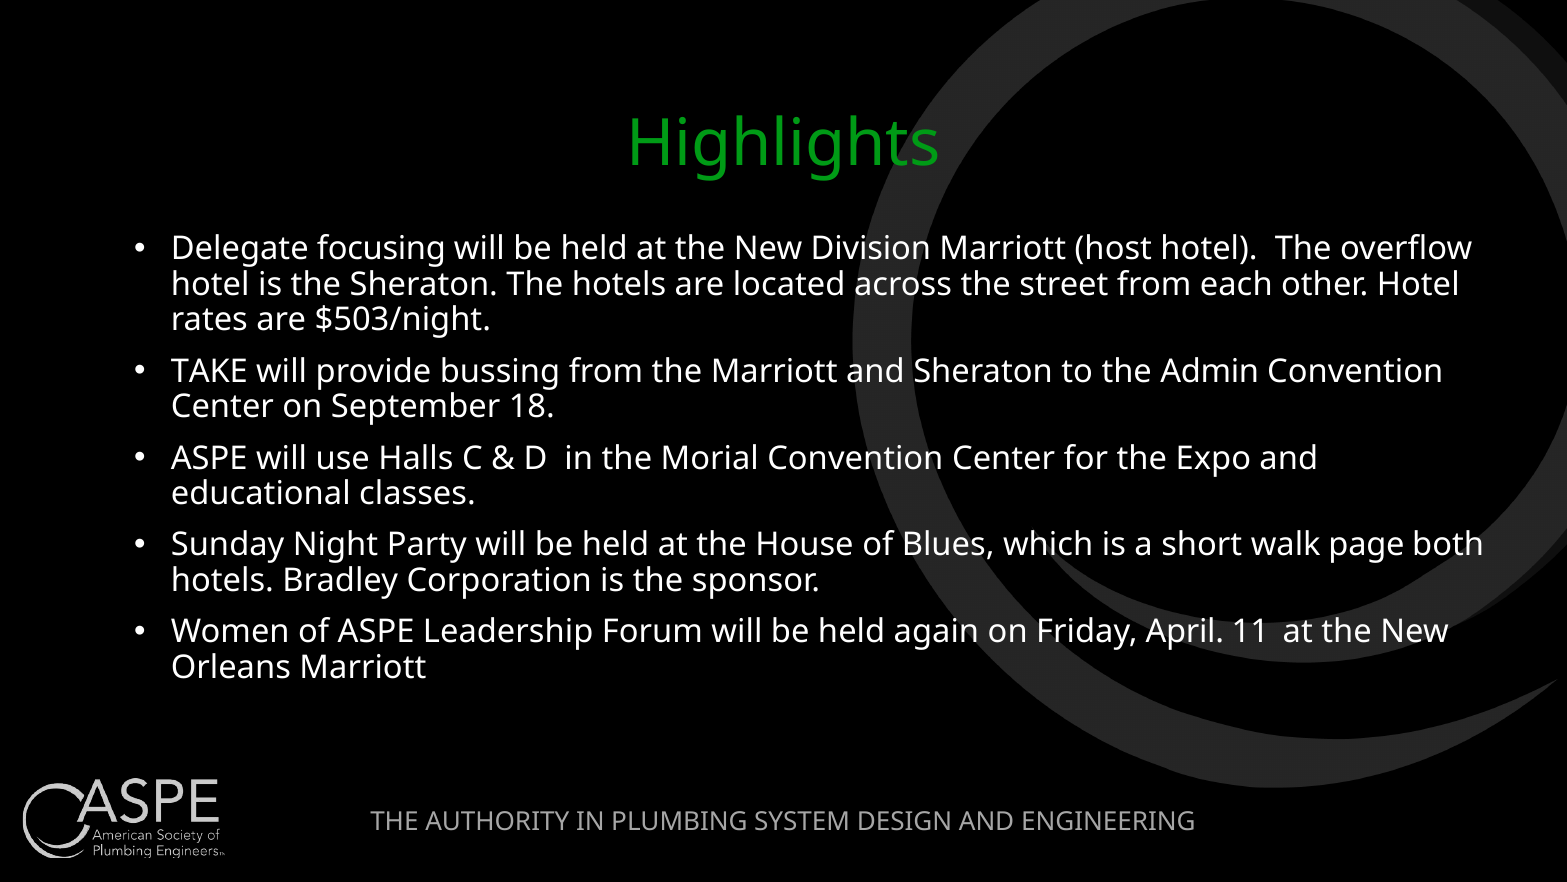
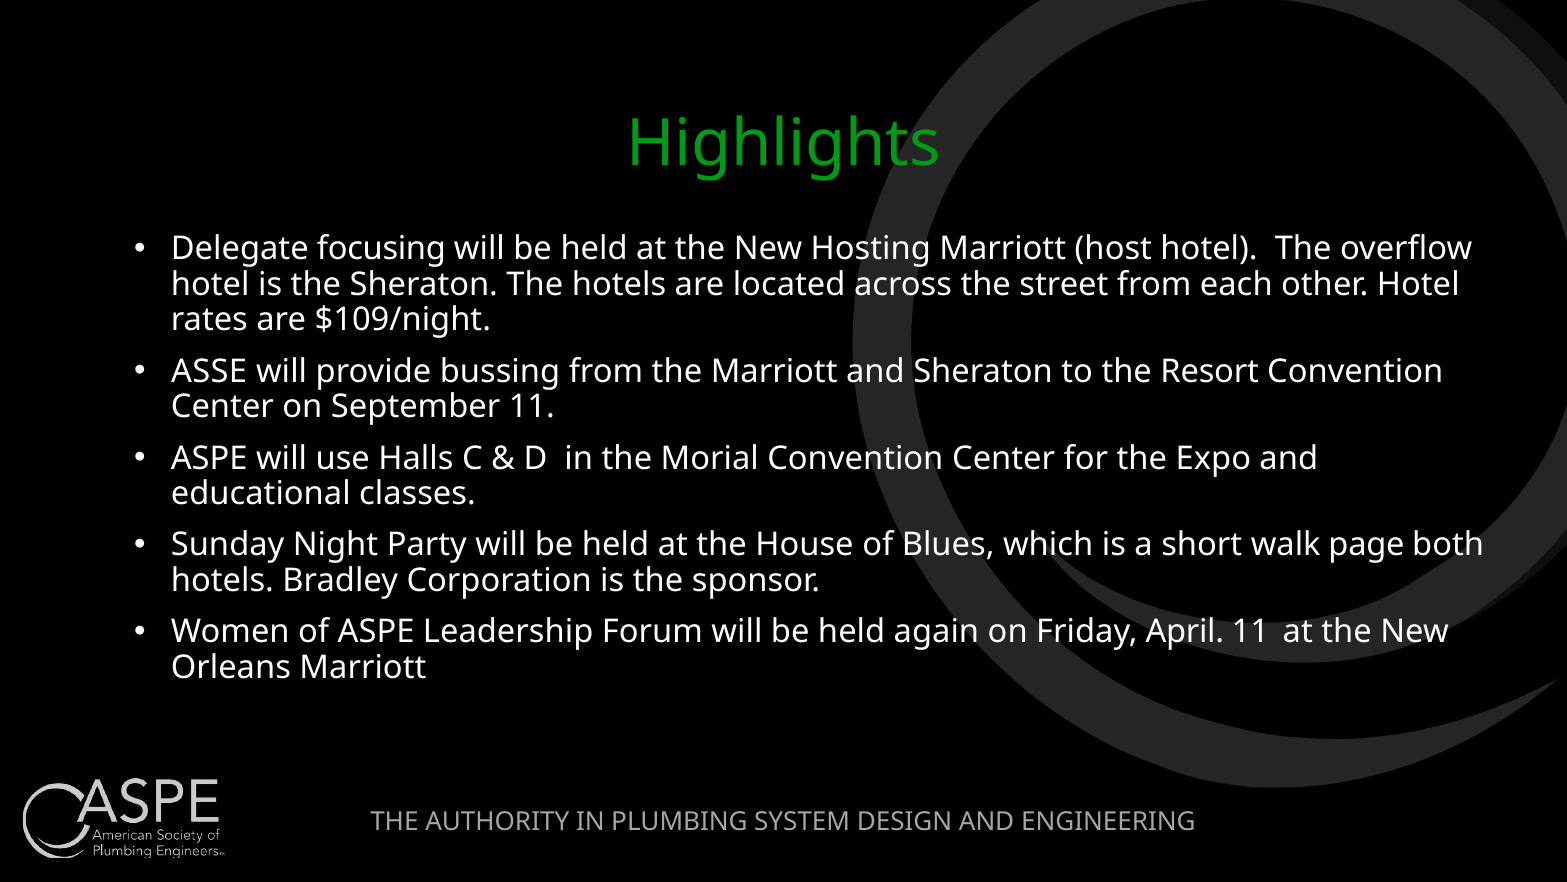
Division: Division -> Hosting (871, 249)
$503/night: $503/night -> $109/night (403, 320)
TAKE: TAKE -> ASSE (209, 371)
Admin: Admin -> Resort (1210, 371)
September 18: 18 -> 11 (532, 406)
